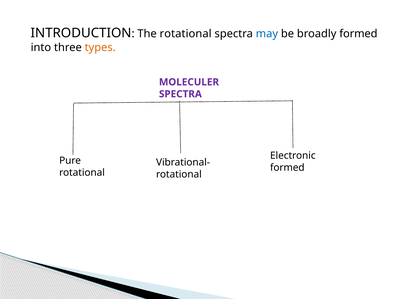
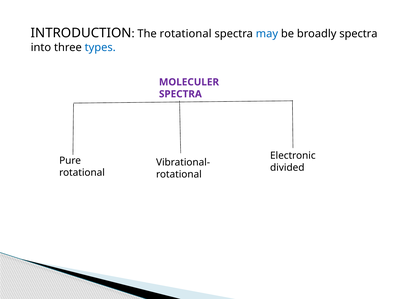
broadly formed: formed -> spectra (358, 34)
types colour: orange -> blue (100, 48)
formed: formed -> divided (287, 168)
